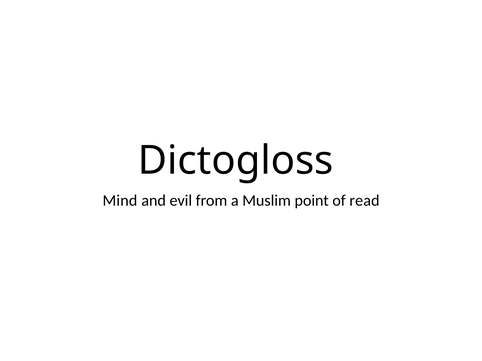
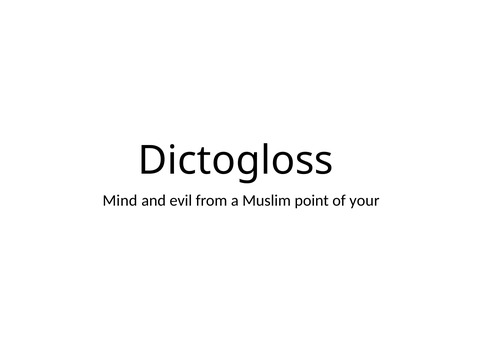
read: read -> your (364, 201)
